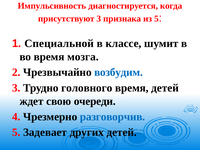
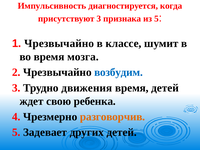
1 Специальной: Специальной -> Чрезвычайно (59, 43)
головного: головного -> движения (87, 88)
очереди: очереди -> ребенка (95, 101)
разговорчив colour: blue -> orange (113, 117)
